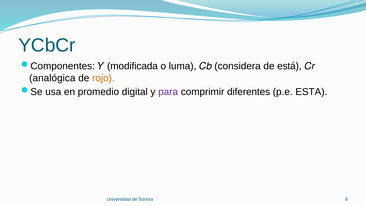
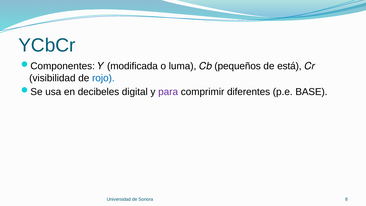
considera: considera -> pequeños (238, 66)
analógica: analógica -> visibilidad (52, 78)
rojo colour: orange -> blue (103, 78)
promedio: promedio -> decibeles (98, 92)
ESTA: ESTA -> BASE (311, 92)
